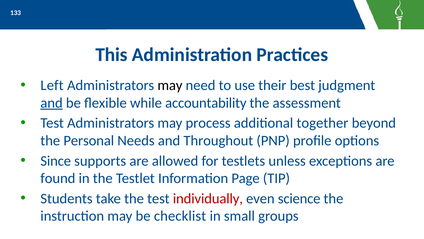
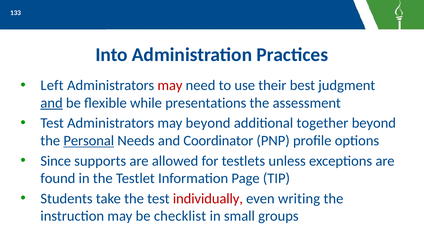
This: This -> Into (112, 55)
may colour: black -> red (170, 85)
accountability: accountability -> presentations (206, 103)
may process: process -> beyond (208, 123)
Personal underline: none -> present (89, 140)
Throughout: Throughout -> Coordinator (218, 140)
science: science -> writing (299, 198)
